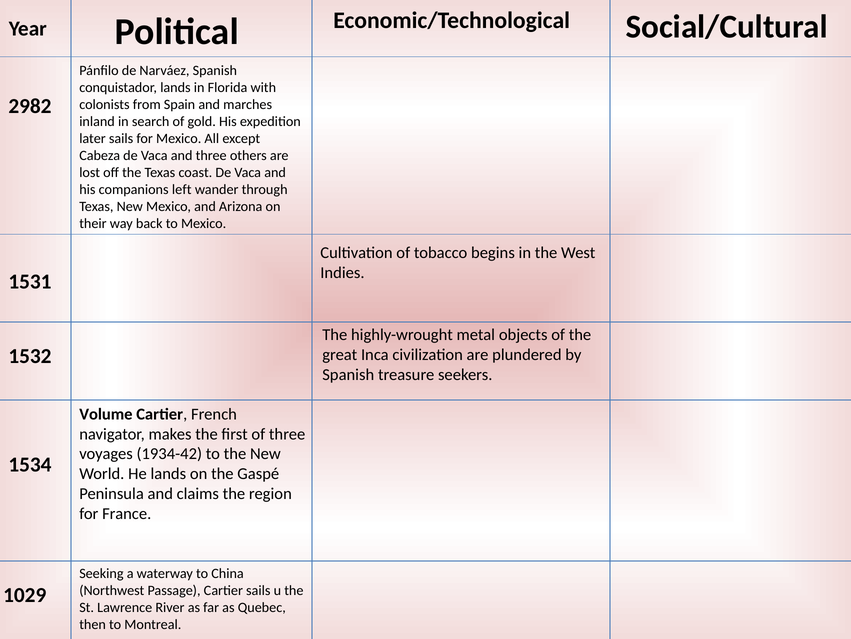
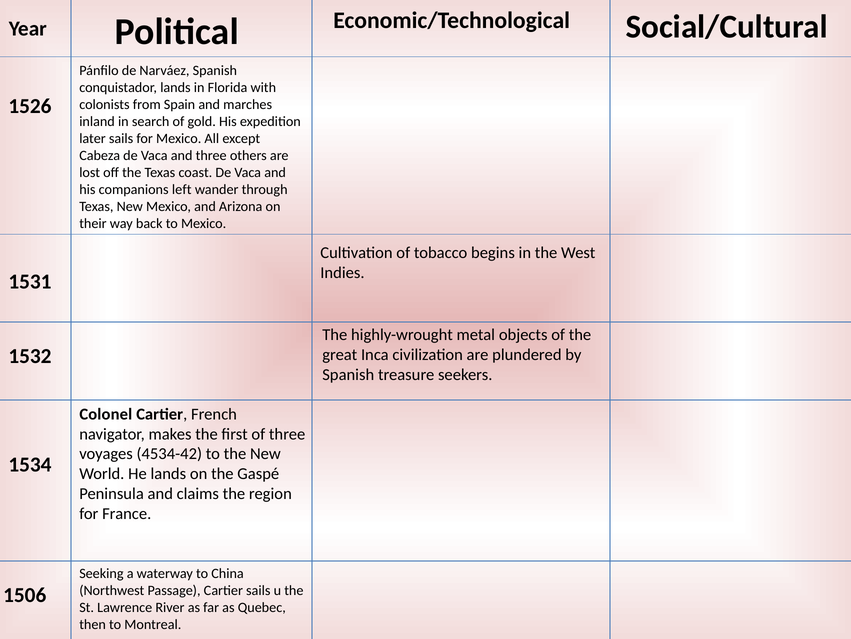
2982: 2982 -> 1526 (30, 106)
Volume: Volume -> Colonel (106, 414)
1934-42: 1934-42 -> 4534-42 (169, 453)
1029: 1029 -> 1506 (25, 595)
